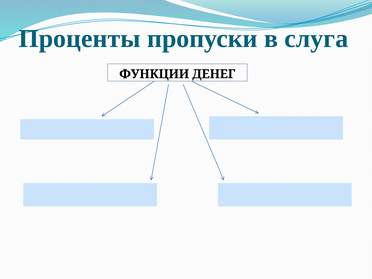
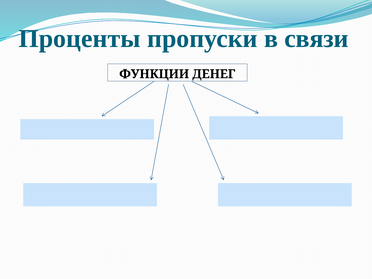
слуга: слуга -> связи (316, 39)
